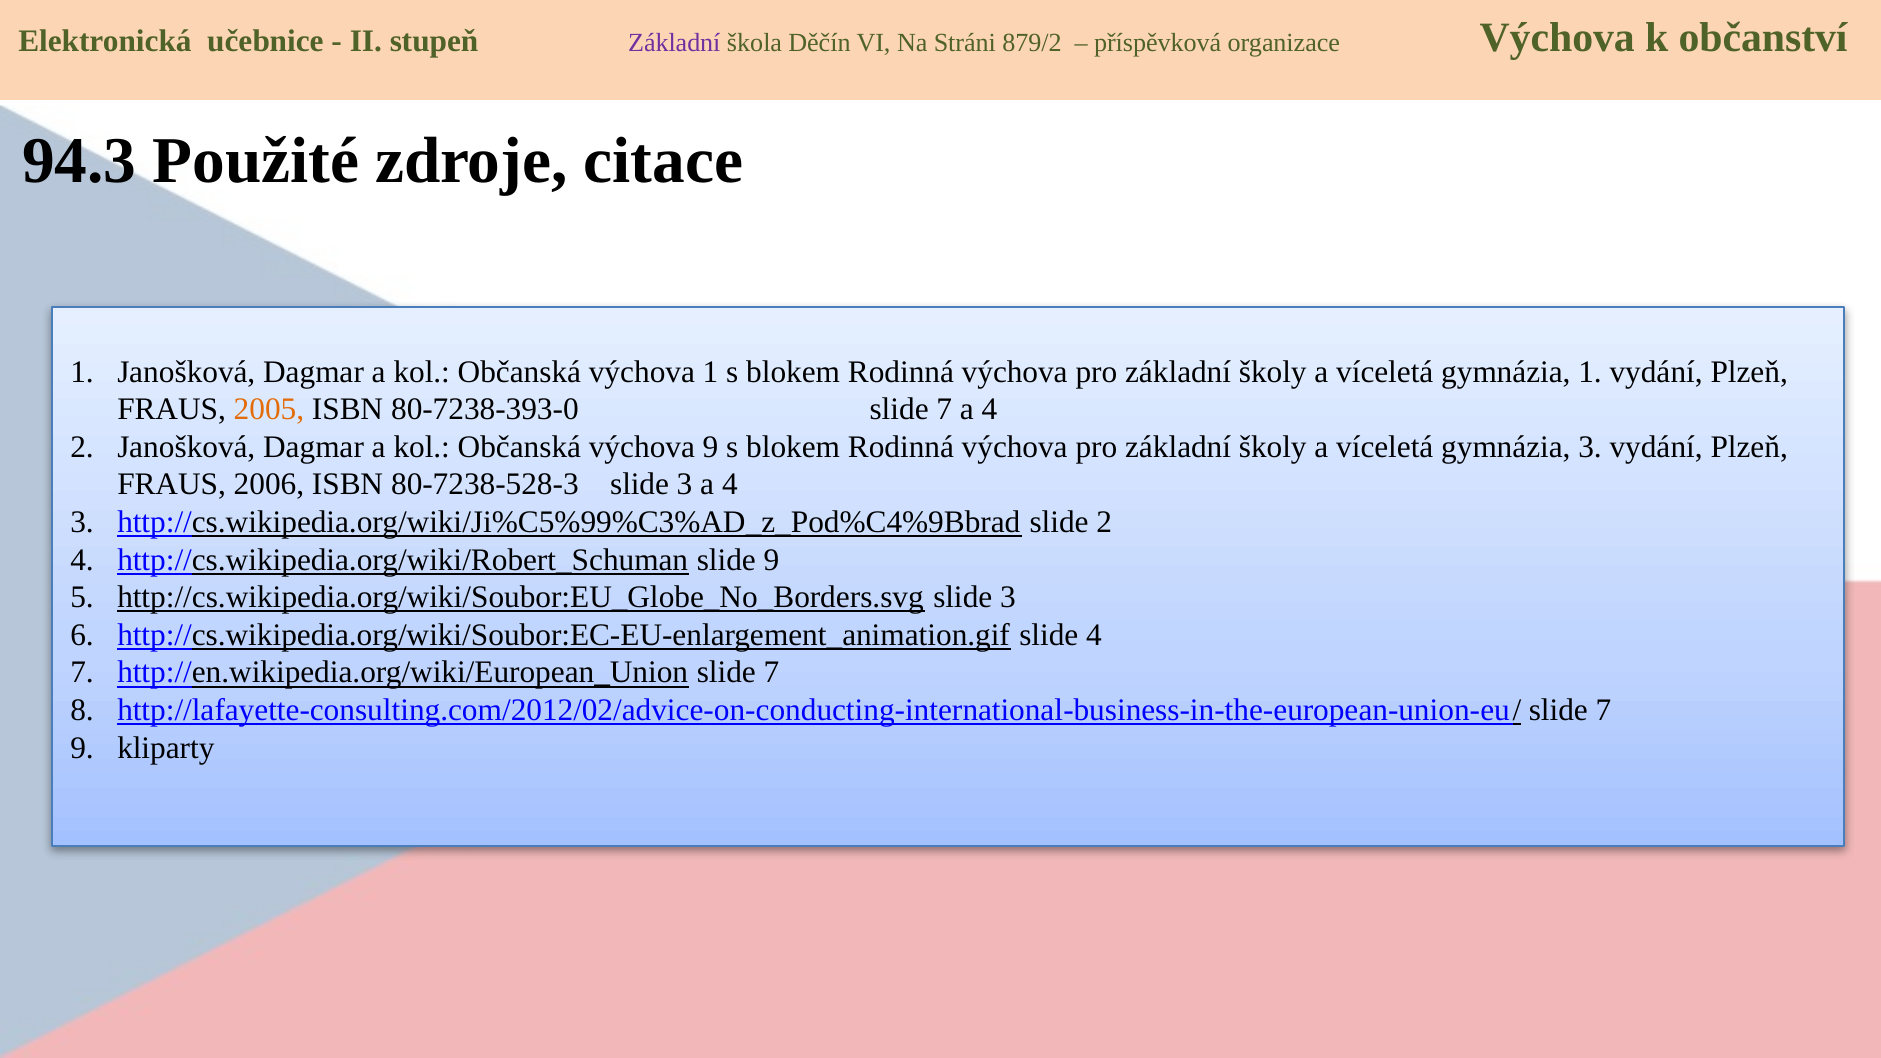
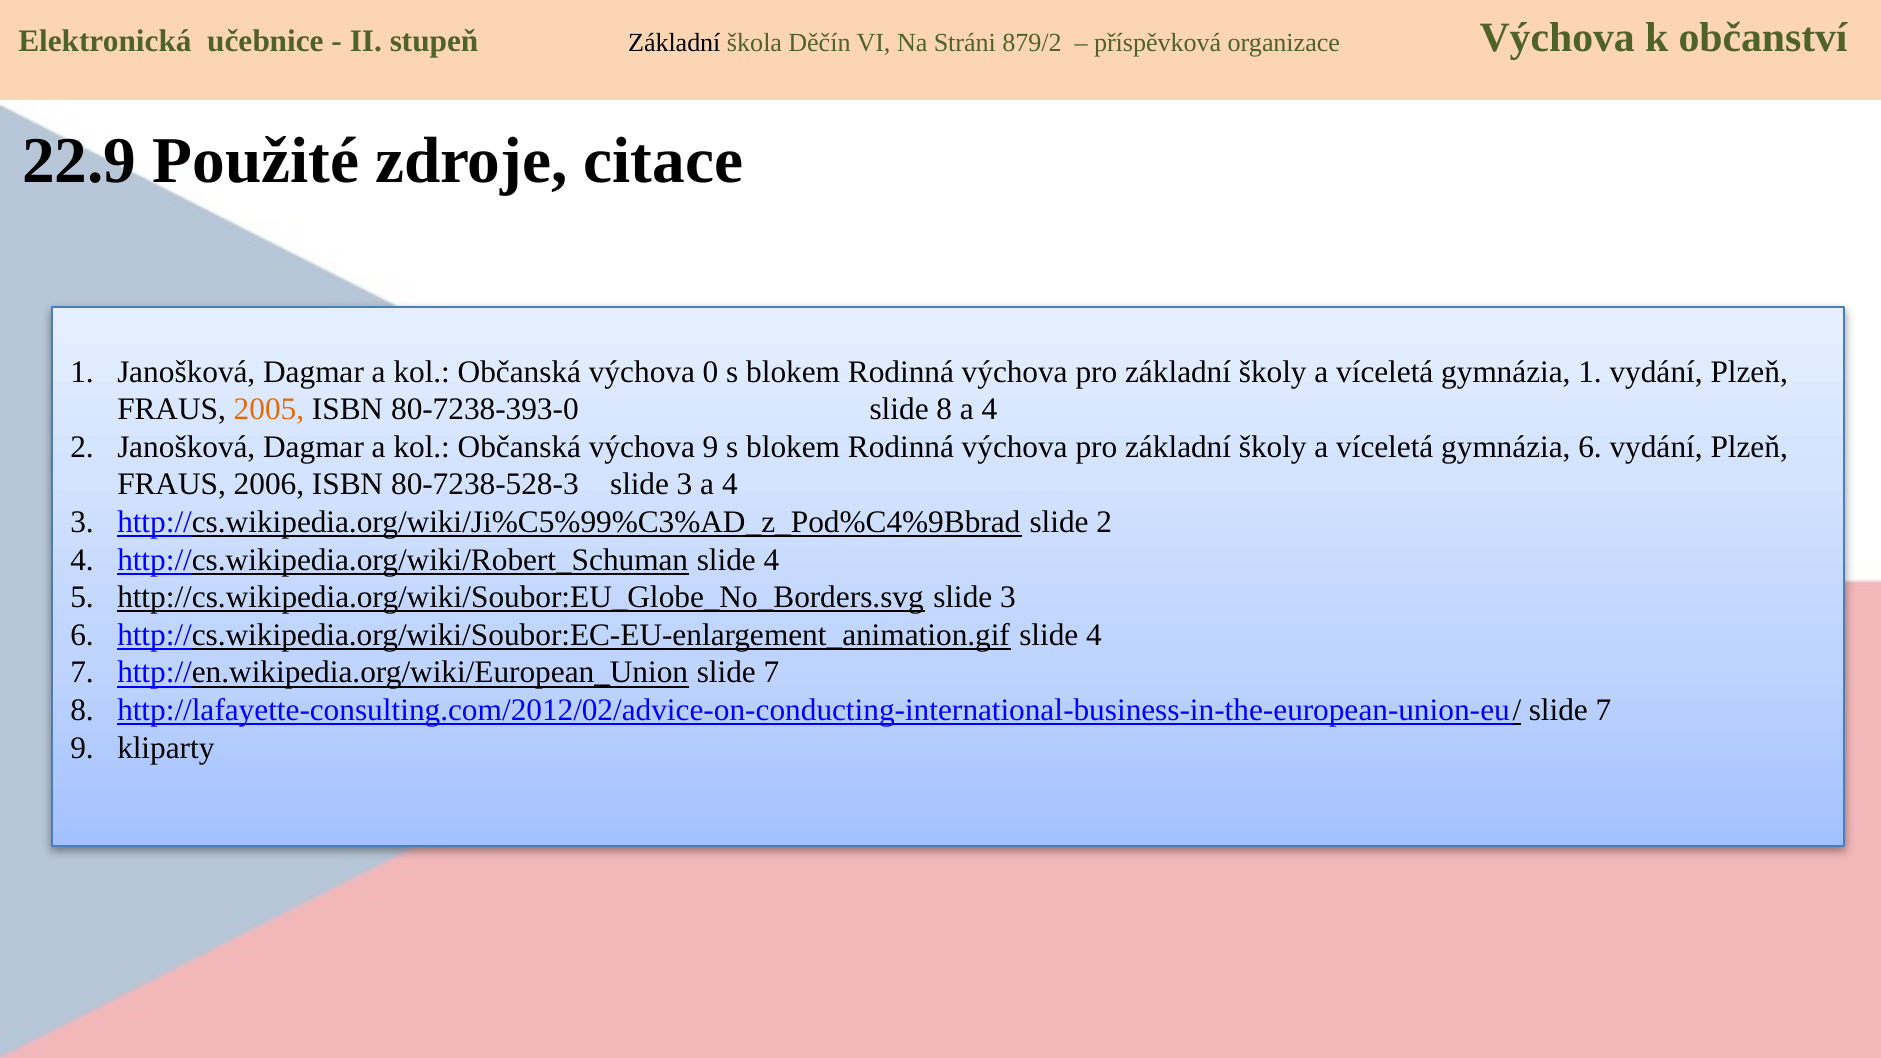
Základní colour: purple -> black (674, 42)
94.3: 94.3 -> 22.9 (79, 160)
výchova 1: 1 -> 0 (711, 372)
80-7238-393-0 slide 7: 7 -> 8 (944, 409)
gymnázia 3: 3 -> 6 (1590, 447)
http://cs.wikipedia.org/wiki/Robert_Schuman slide 9: 9 -> 4 (771, 560)
